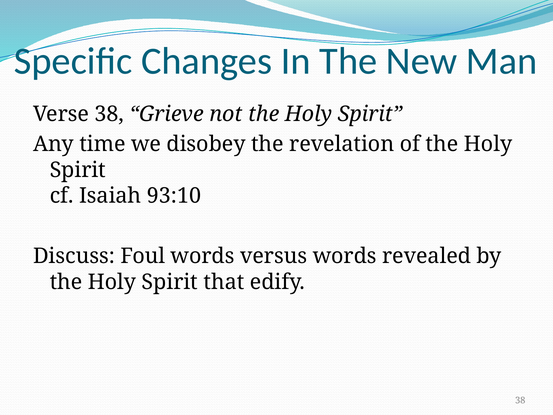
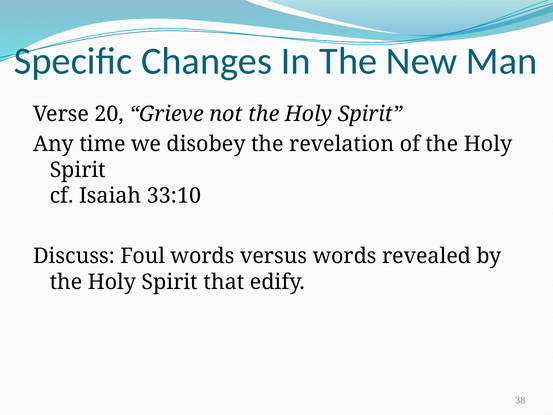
Verse 38: 38 -> 20 (109, 114)
93:10: 93:10 -> 33:10 (174, 196)
